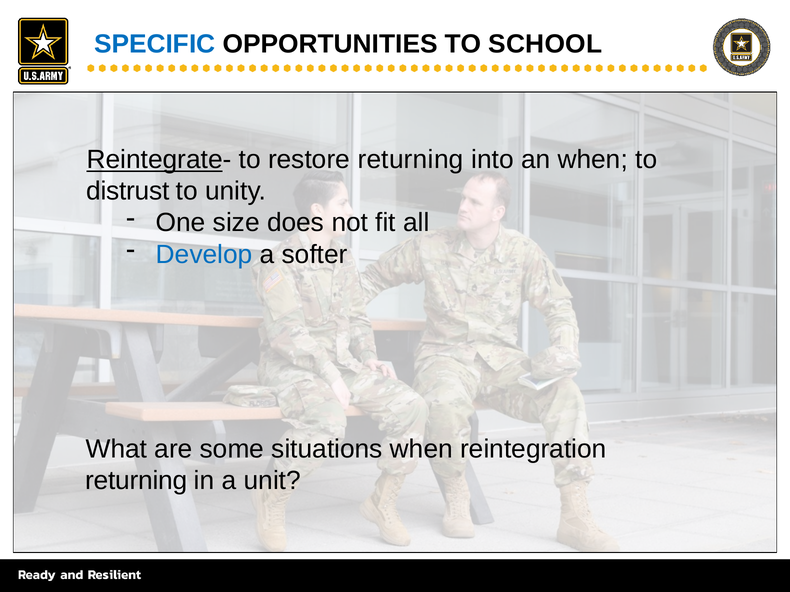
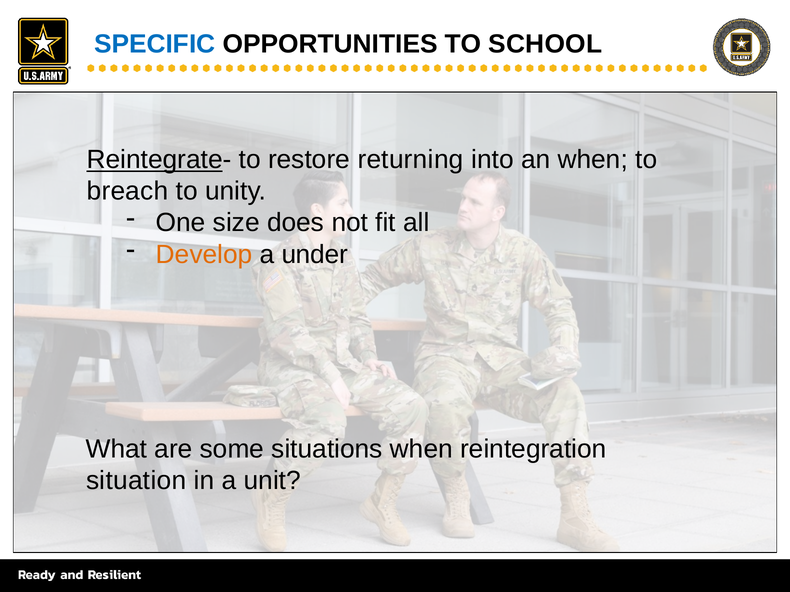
distrust: distrust -> breach (128, 191)
Develop colour: blue -> orange (204, 255)
softer: softer -> under (315, 255)
returning: returning -> situation (136, 481)
